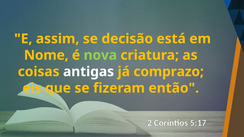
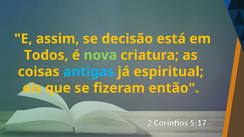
Nome: Nome -> Todos (46, 55)
antigas colour: white -> light blue (89, 72)
comprazo: comprazo -> espiritual (169, 72)
